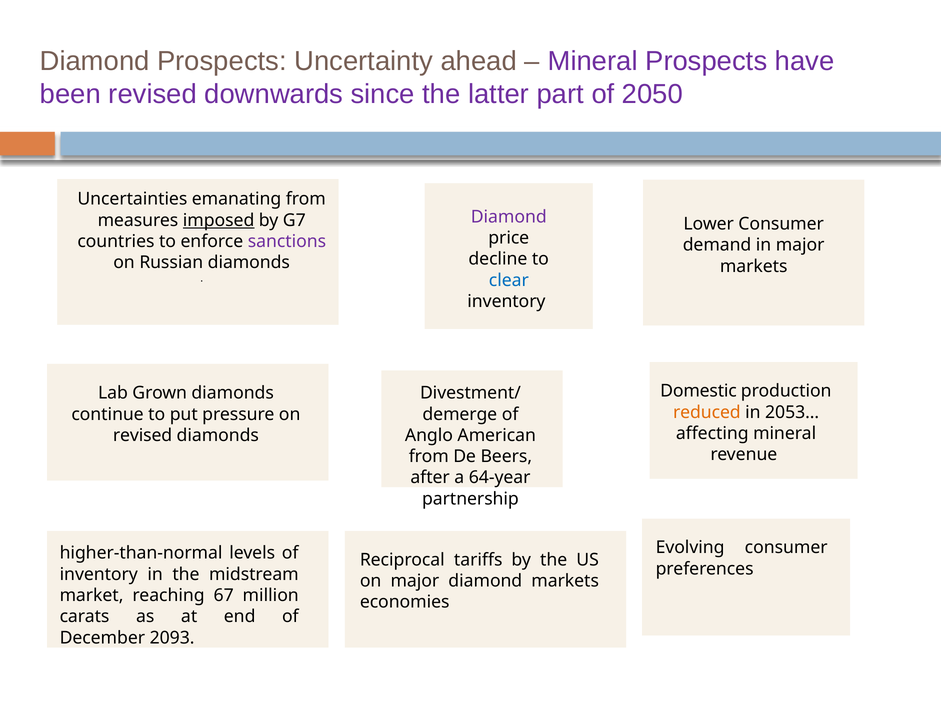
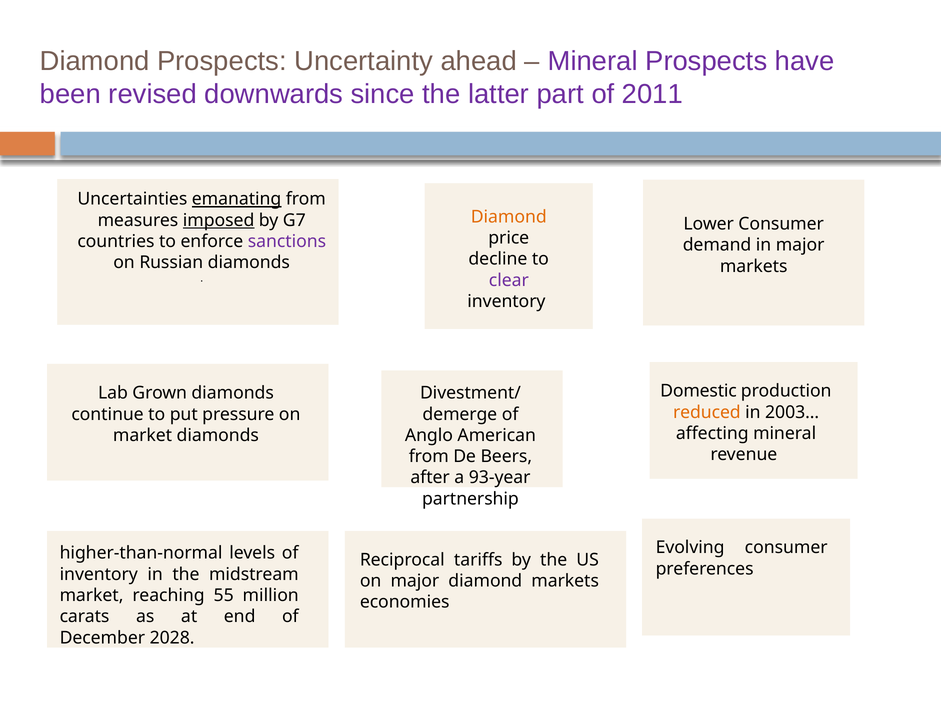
2050: 2050 -> 2011 (652, 94)
emanating underline: none -> present (237, 199)
Diamond colour: purple -> orange (509, 217)
clear colour: blue -> purple (509, 280)
2053…: 2053… -> 2003… (792, 412)
revised: revised -> market (143, 435)
64-year: 64-year -> 93-year (500, 477)
67: 67 -> 55 (224, 595)
2093: 2093 -> 2028 (172, 638)
